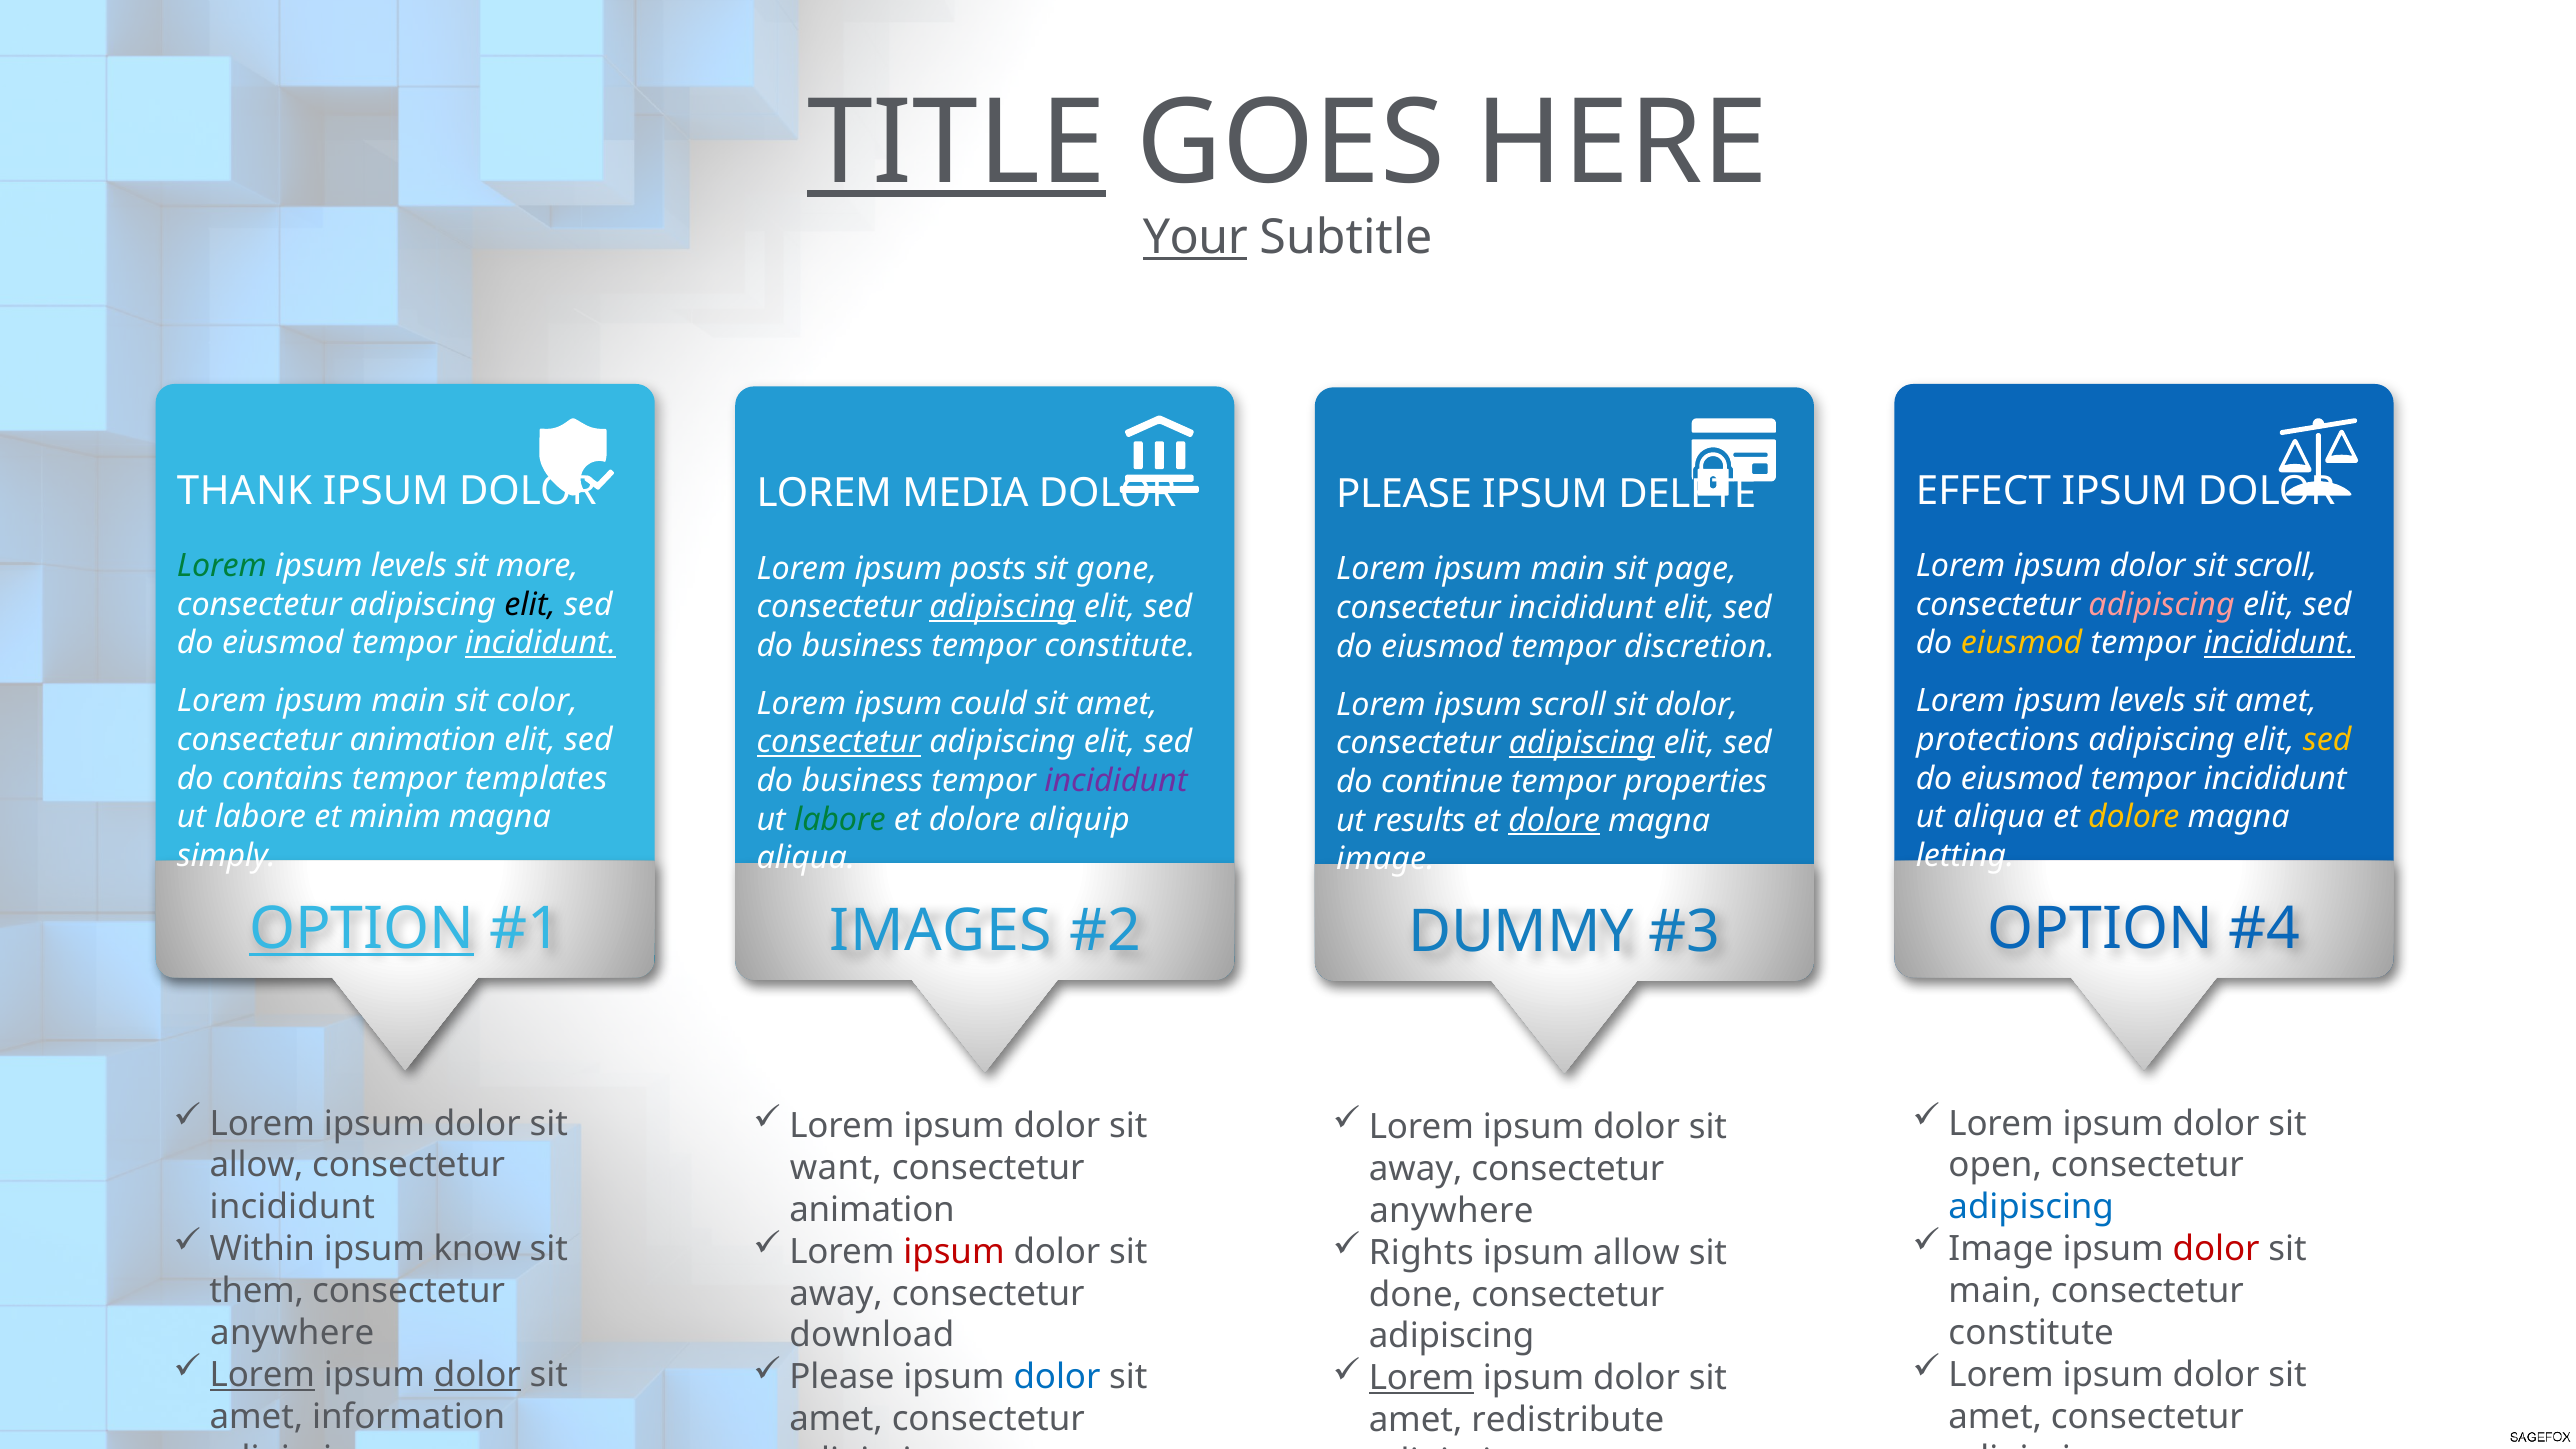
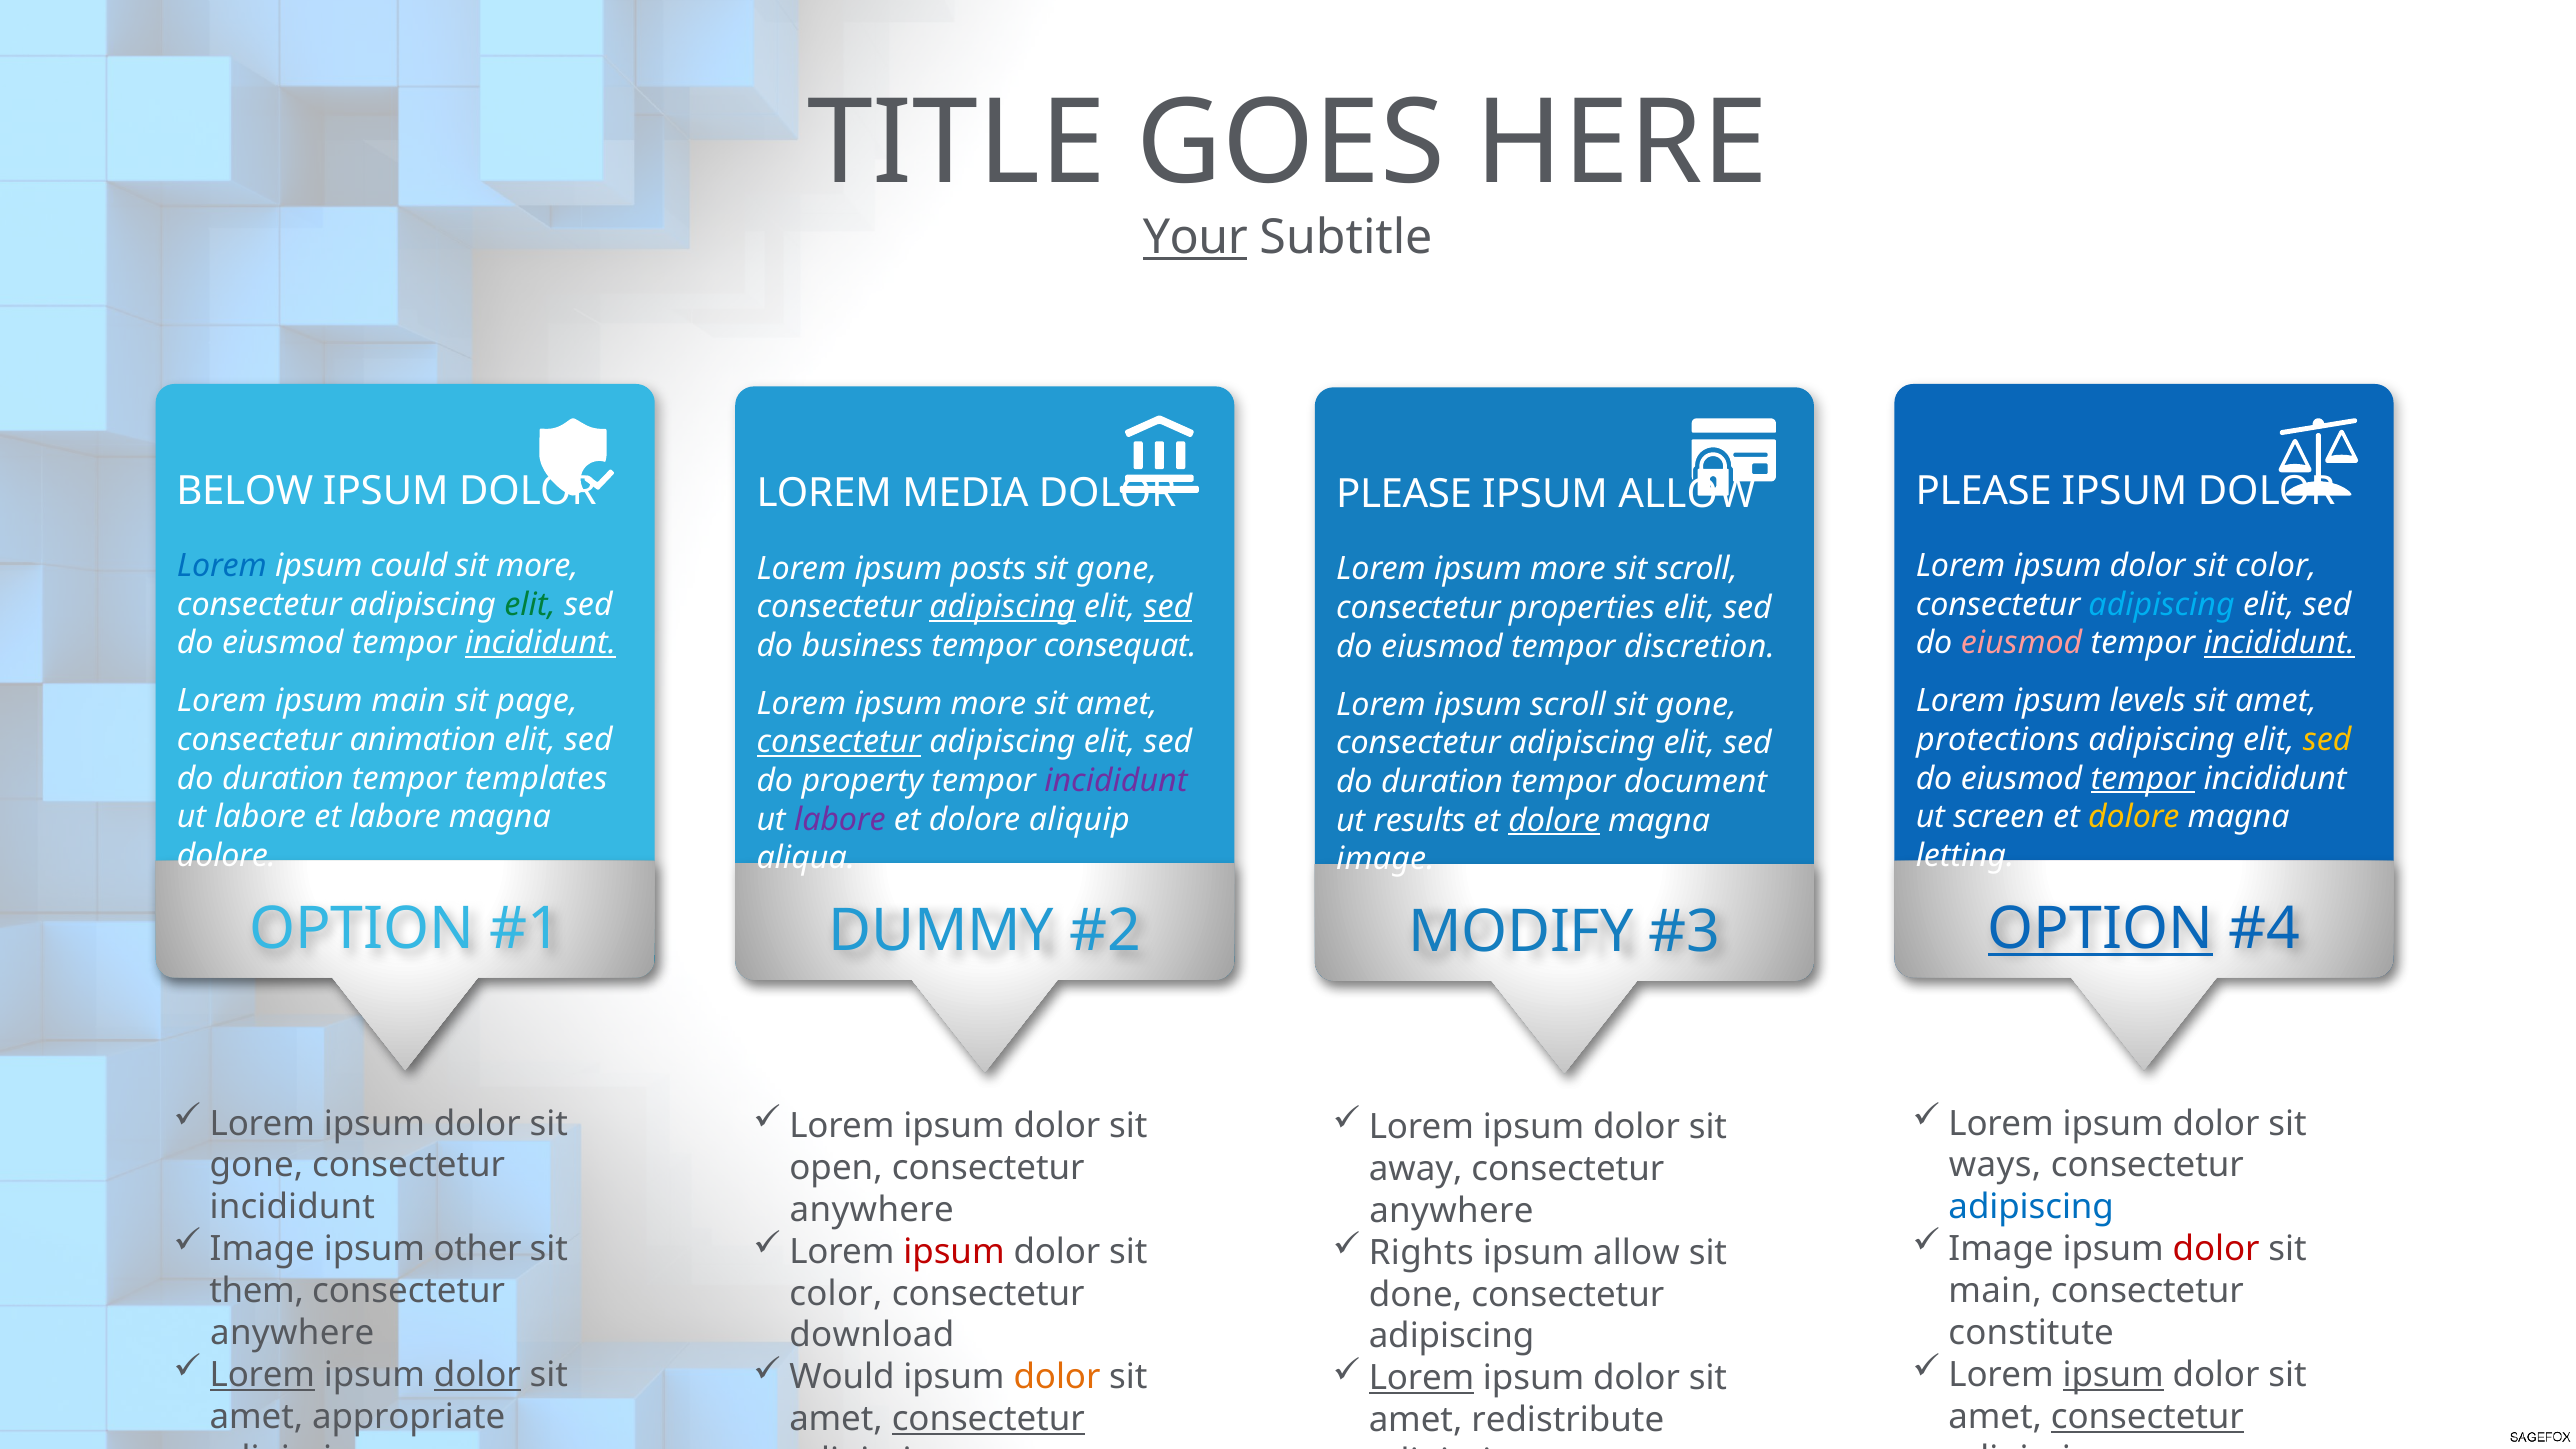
TITLE underline: present -> none (956, 143)
THANK: THANK -> BELOW (245, 491)
EFFECT: EFFECT -> PLEASE (1984, 491)
DELETE: DELETE -> ALLOW (1687, 494)
Lorem colour: green -> blue (222, 566)
levels: levels -> could (409, 566)
scroll: scroll -> color (2276, 566)
main: main -> more (1568, 569)
sit page: page -> scroll (1696, 569)
elit colour: black -> green (530, 605)
adipiscing colour: pink -> light blue (2162, 605)
sed underline: none -> present (1168, 607)
incididunt: incididunt -> properties (1582, 608)
eiusmod colour: yellow -> pink (2022, 643)
tempor constitute: constitute -> consequat (1120, 646)
color: color -> page (537, 701)
could: could -> more (988, 704)
dolor: dolor -> gone (1696, 705)
adipiscing underline: present -> none (1582, 743)
contains: contains -> duration (283, 779)
tempor underline: none -> present (2143, 779)
business: business -> property (862, 781)
continue: continue -> duration (1442, 782)
properties: properties -> document (1696, 782)
et minim: minim -> labore (395, 817)
ut aliqua: aliqua -> screen (1999, 817)
labore colour: green -> purple (840, 820)
simply: simply -> dolore (226, 856)
OPTION underline: present -> none (362, 929)
OPTION underline: none -> present (2101, 929)
IMAGES: IMAGES -> DUMMY (941, 931)
DUMMY: DUMMY -> MODIFY (1521, 932)
allow: allow -> gone (256, 1165)
open: open -> ways (1995, 1165)
want: want -> open (836, 1168)
animation: animation -> anywhere (872, 1210)
Within: Within -> Image (262, 1249)
know: know -> other (478, 1249)
away: away -> color (836, 1294)
ipsum underline: none -> present (2113, 1375)
Please: Please -> Would (842, 1377)
dolor colour: blue -> orange (1057, 1377)
information: information -> appropriate (409, 1417)
consectetur underline: none -> present (2147, 1417)
consectetur underline: none -> present (988, 1419)
